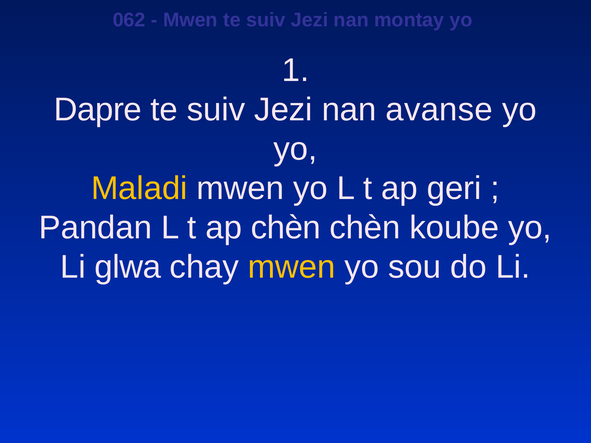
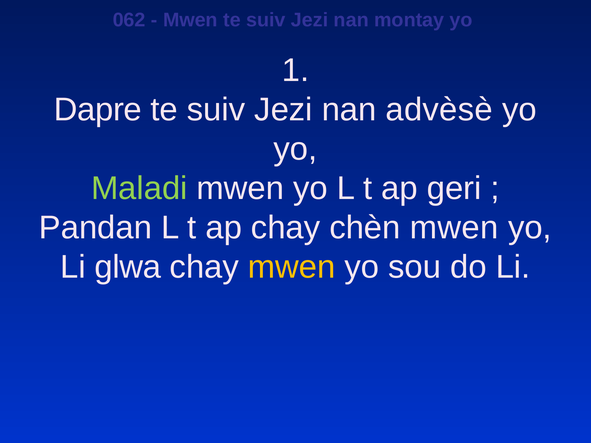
avanse: avanse -> advèsè (439, 110)
Maladi colour: yellow -> light green (139, 189)
ap chèn: chèn -> chay (286, 228)
chèn koube: koube -> mwen (454, 228)
